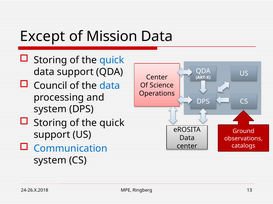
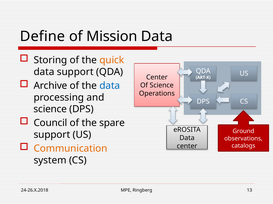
Except: Except -> Define (43, 36)
quick colour: blue -> orange (112, 60)
Council: Council -> Archive (50, 86)
system: system -> science (50, 110)
Storing: Storing -> Council (50, 123)
quick: quick -> spare (112, 123)
Communication colour: blue -> orange (71, 149)
